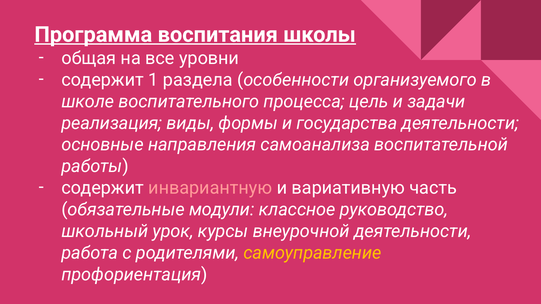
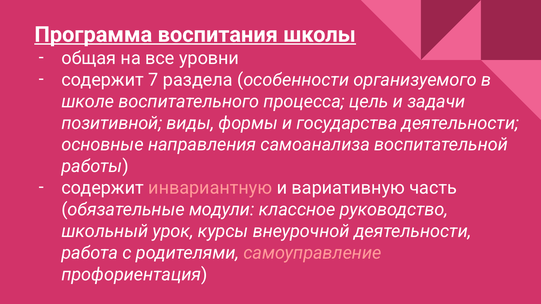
1: 1 -> 7 (153, 80)
реализация: реализация -> позитивной (112, 123)
самоуправление colour: yellow -> pink (312, 253)
